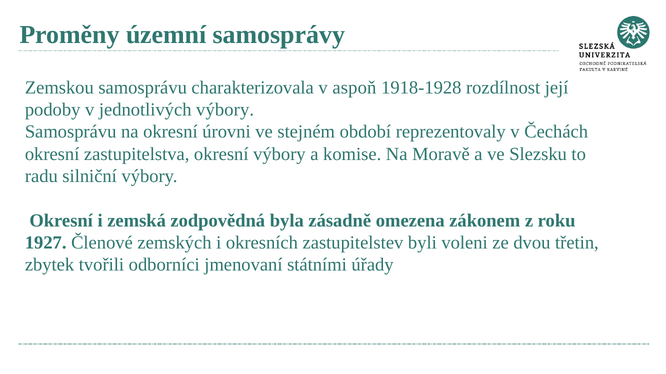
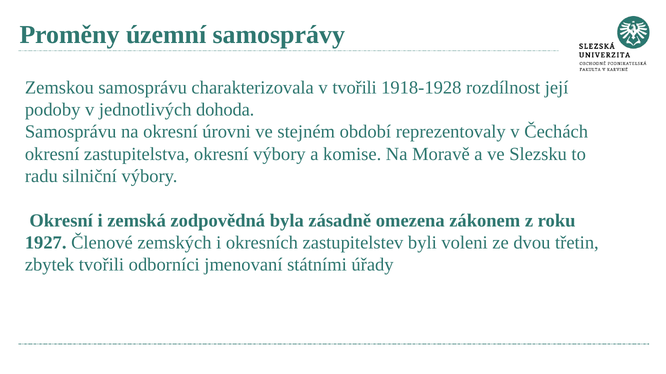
v aspoň: aspoň -> tvořili (355, 88)
jednotlivých výbory: výbory -> dohoda (225, 110)
